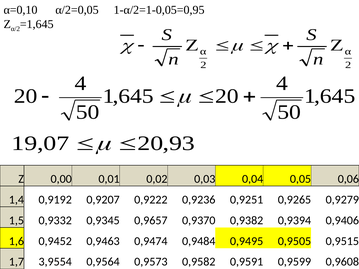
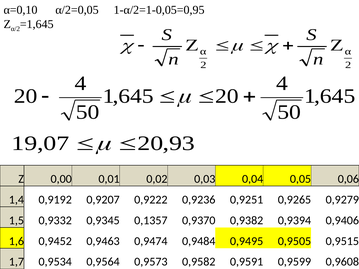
0,9657: 0,9657 -> 0,1357 (151, 221)
3,9554: 3,9554 -> 0,9534 (55, 262)
